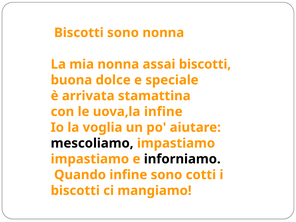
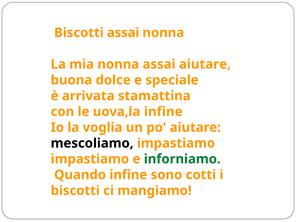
Biscotti sono: sono -> assai (123, 33)
assai biscotti: biscotti -> aiutare (205, 64)
inforniamo colour: black -> green (182, 159)
